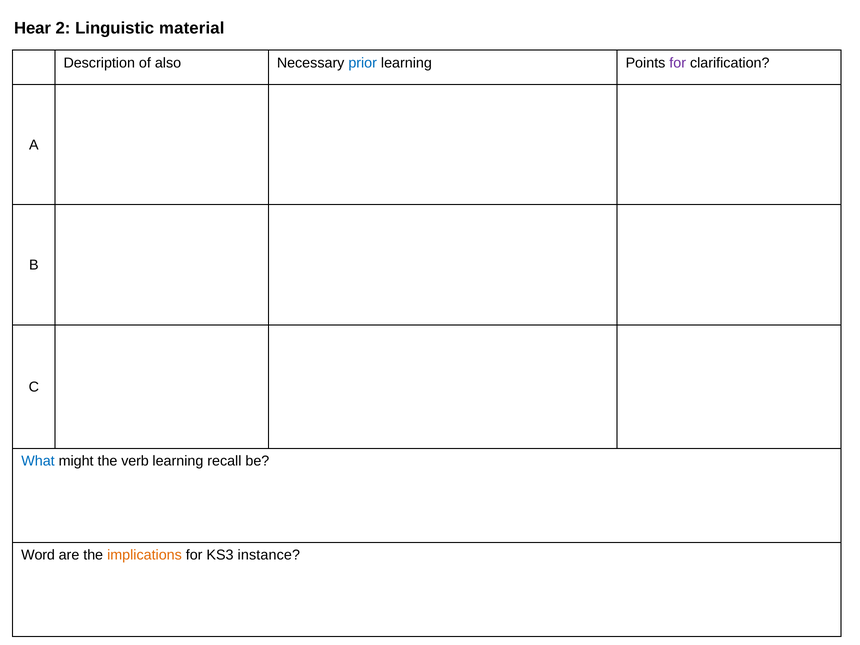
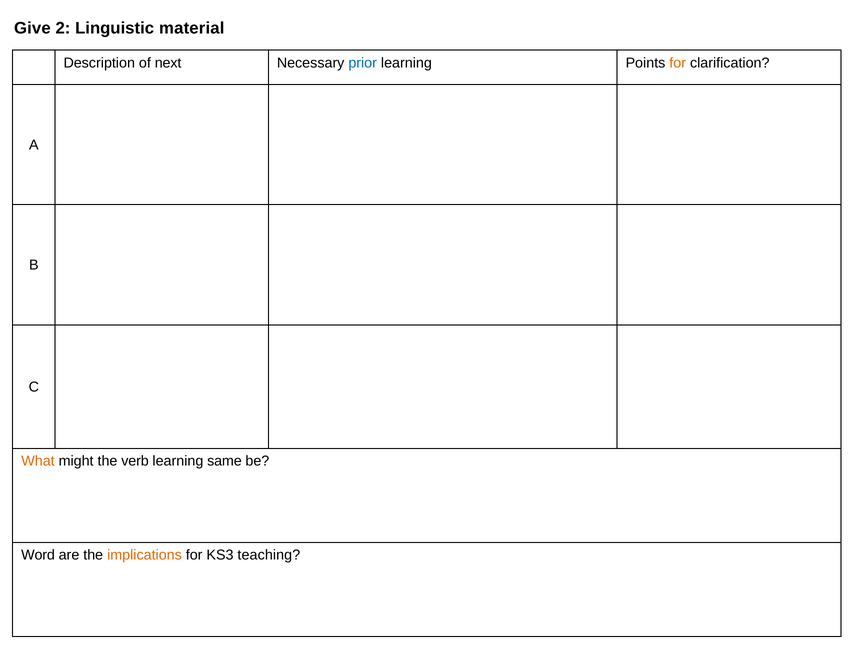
Hear: Hear -> Give (32, 28)
also: also -> next (168, 63)
for colour: purple -> orange (678, 63)
What colour: blue -> orange (38, 461)
recall: recall -> same (224, 461)
instance: instance -> teaching (269, 555)
